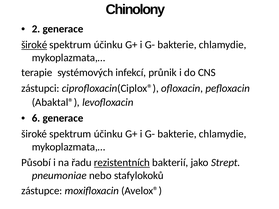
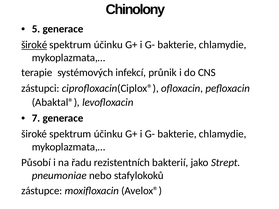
2: 2 -> 5 (36, 29)
6: 6 -> 7 (36, 118)
rezistentních underline: present -> none (122, 163)
